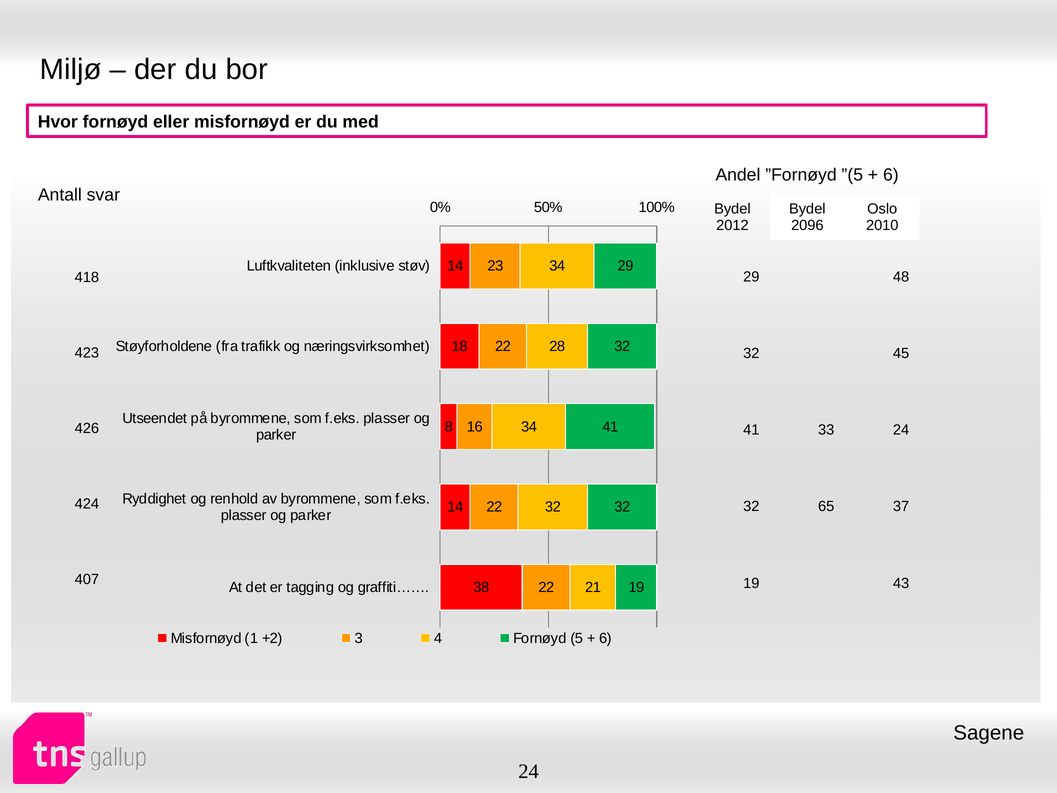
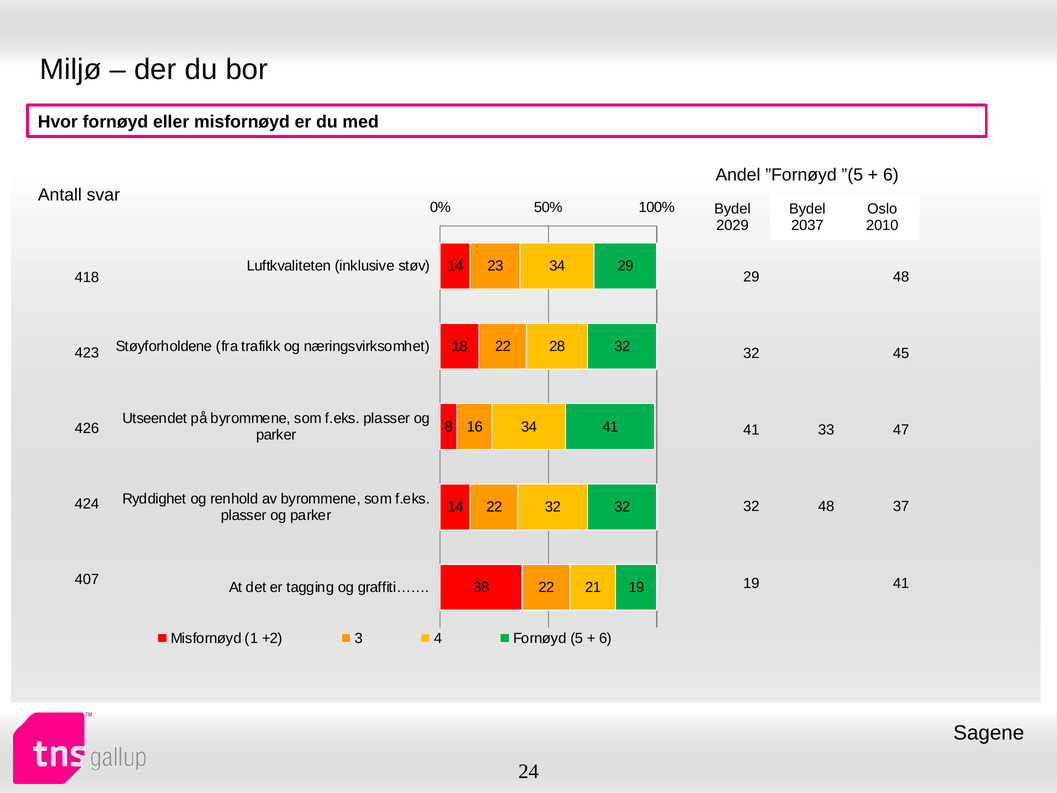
2012: 2012 -> 2029 (732, 225)
2096: 2096 -> 2037 (807, 225)
33 24: 24 -> 47 (901, 430)
32 65: 65 -> 48 (826, 506)
19 43: 43 -> 41 (901, 583)
